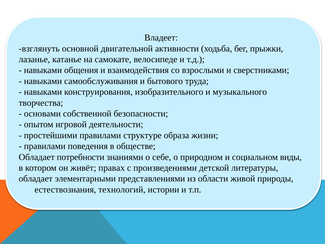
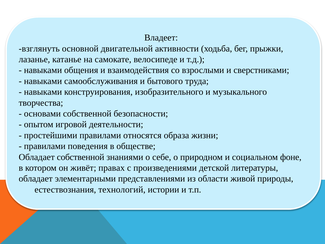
структуре: структуре -> относятся (142, 135)
Обладает потребности: потребности -> собственной (81, 157)
виды: виды -> фоне (291, 157)
